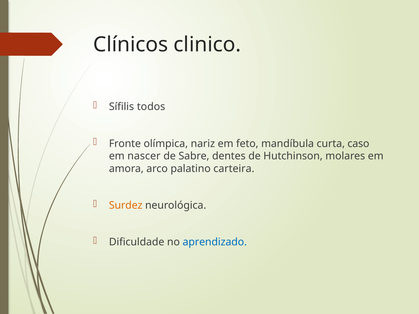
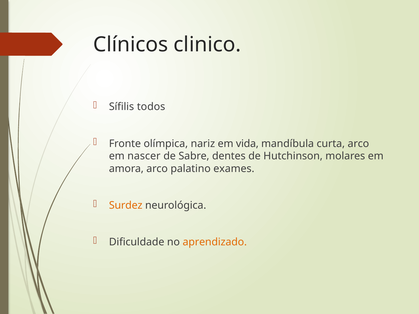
feto: feto -> vida (247, 144)
curta caso: caso -> arco (358, 144)
carteira: carteira -> exames (234, 169)
aprendizado colour: blue -> orange (215, 242)
